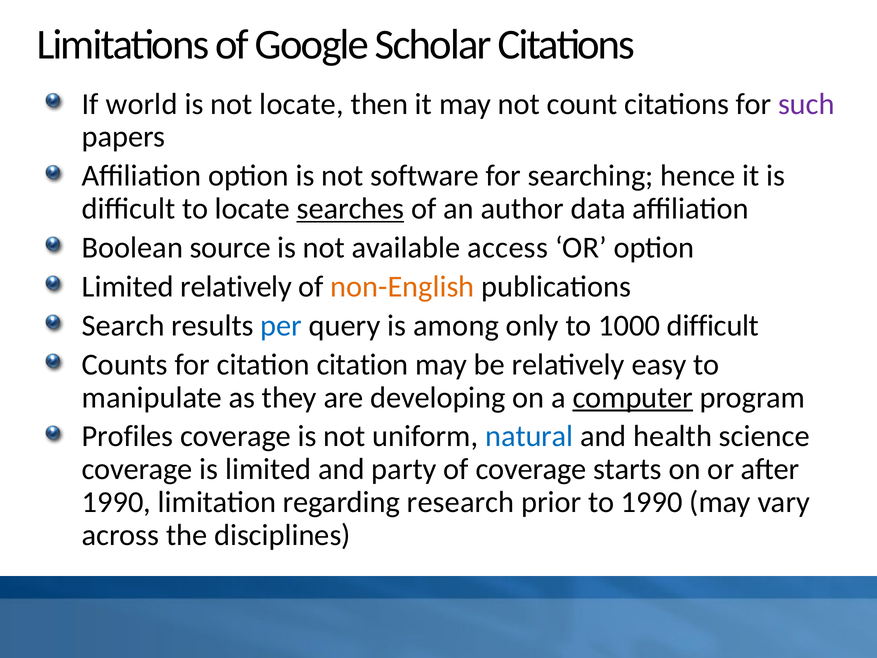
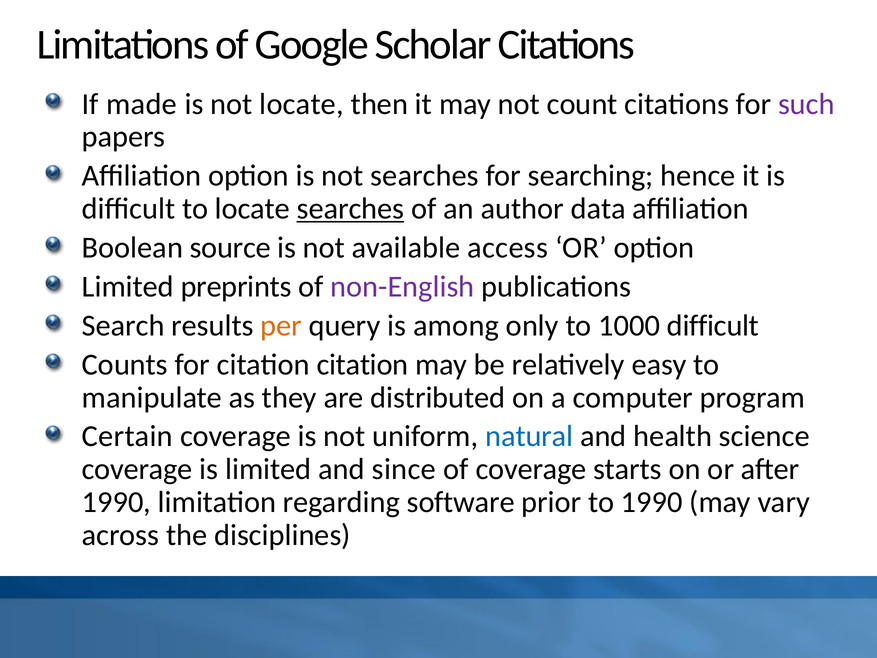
world: world -> made (142, 104)
not software: software -> searches (425, 176)
Limited relatively: relatively -> preprints (236, 287)
non-English colour: orange -> purple (402, 287)
per colour: blue -> orange (281, 325)
developing: developing -> distributed (438, 397)
computer underline: present -> none (633, 397)
Profiles: Profiles -> Certain (127, 436)
party: party -> since (404, 469)
research: research -> software (461, 502)
